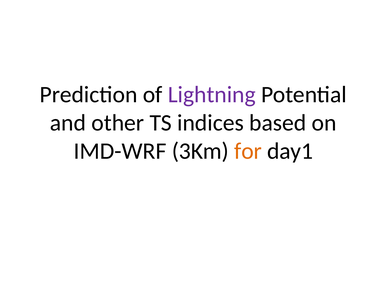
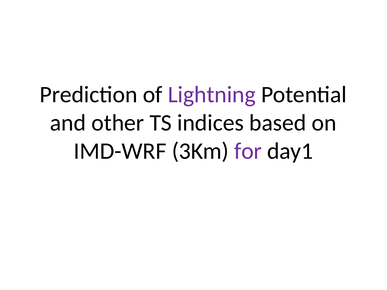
for colour: orange -> purple (248, 151)
